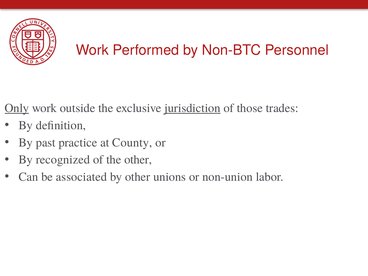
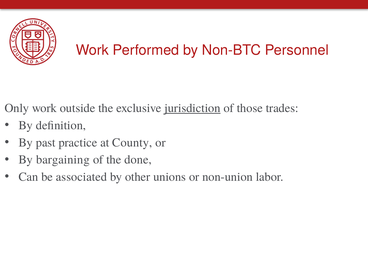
Only underline: present -> none (17, 108)
recognized: recognized -> bargaining (63, 160)
the other: other -> done (138, 160)
